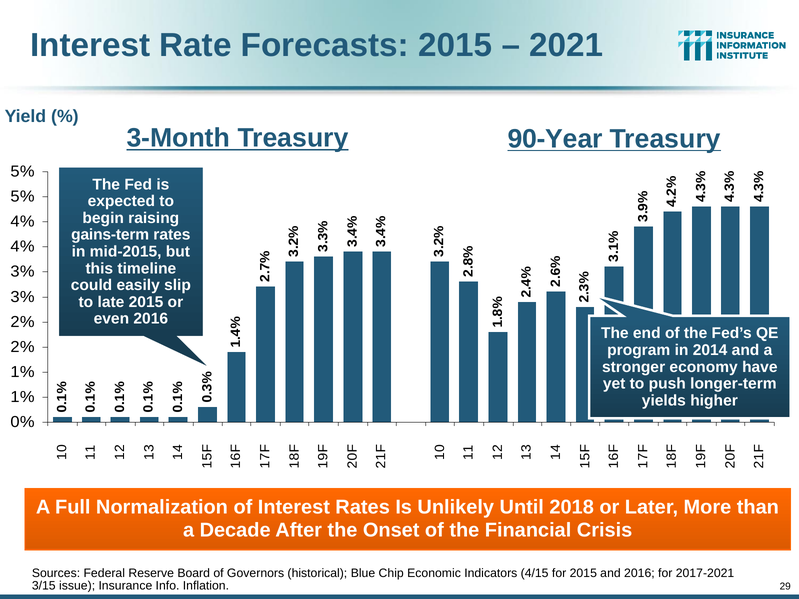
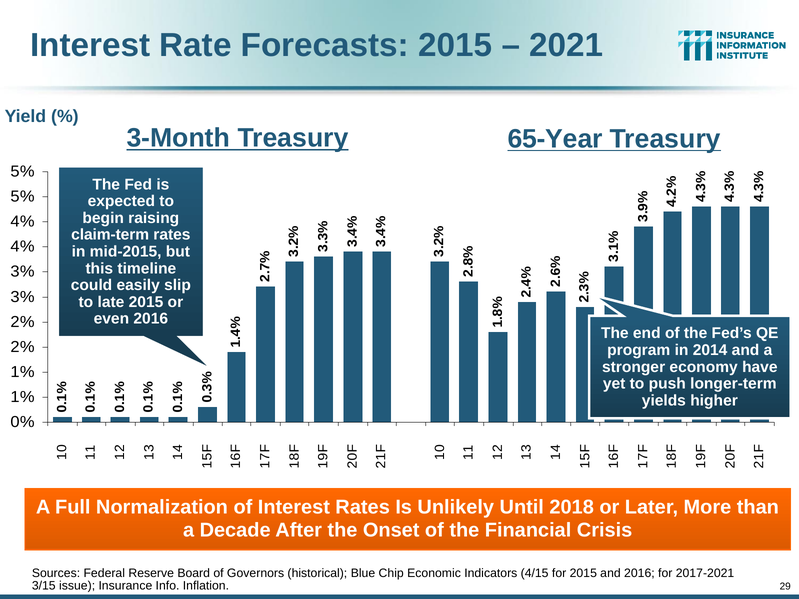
90-Year: 90-Year -> 65-Year (555, 139)
gains-term: gains-term -> claim-term (110, 235)
